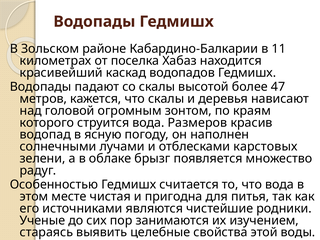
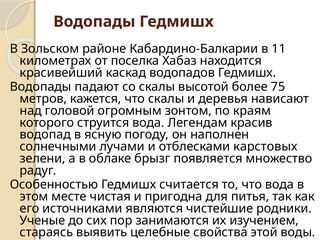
47: 47 -> 75 (278, 87)
Размеров: Размеров -> Легендам (197, 123)
